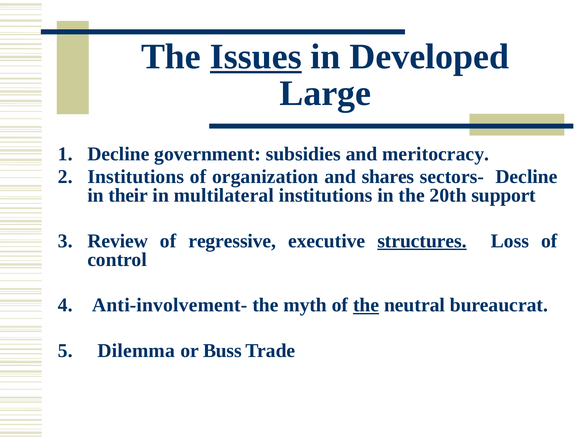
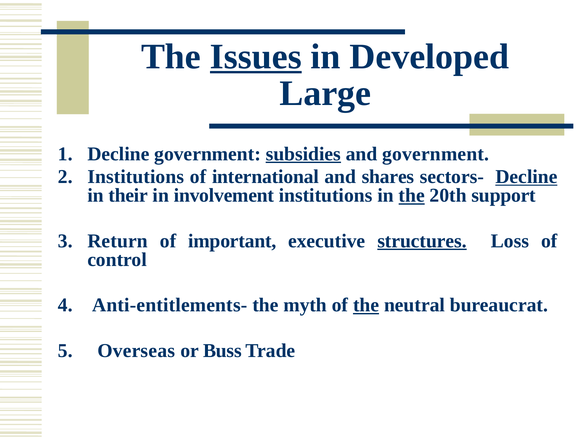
subsidies underline: none -> present (303, 154)
and meritocracy: meritocracy -> government (436, 154)
organization: organization -> international (265, 177)
Decline underline: none -> present (526, 177)
multilateral: multilateral -> involvement (224, 195)
the underline: none -> present (412, 195)
Review: Review -> Return (118, 241)
regressive: regressive -> important (232, 241)
Anti-involvement-: Anti-involvement- -> Anti-entitlements- (170, 305)
Dilemma: Dilemma -> Overseas (136, 351)
